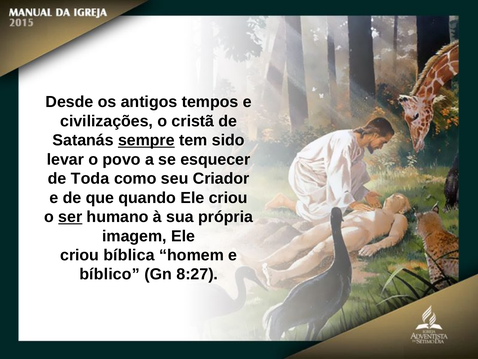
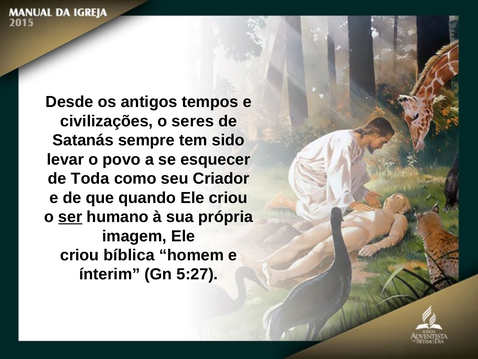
cristã: cristã -> seres (193, 121)
sempre underline: present -> none (146, 140)
bíblico: bíblico -> ínterim (110, 274)
8:27: 8:27 -> 5:27 (197, 274)
